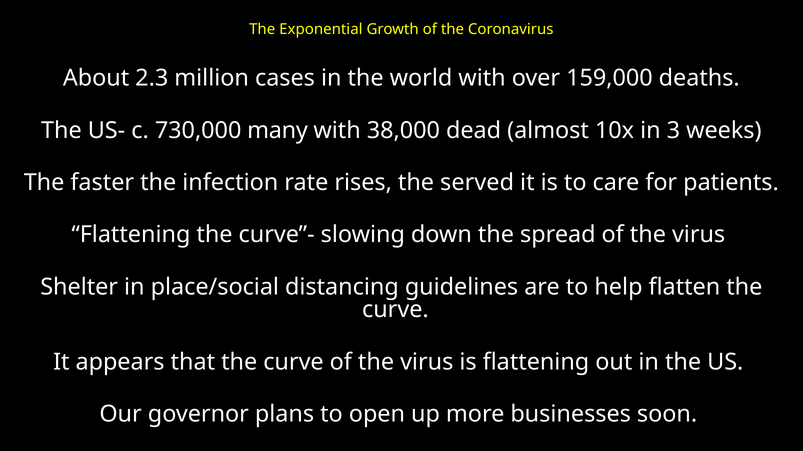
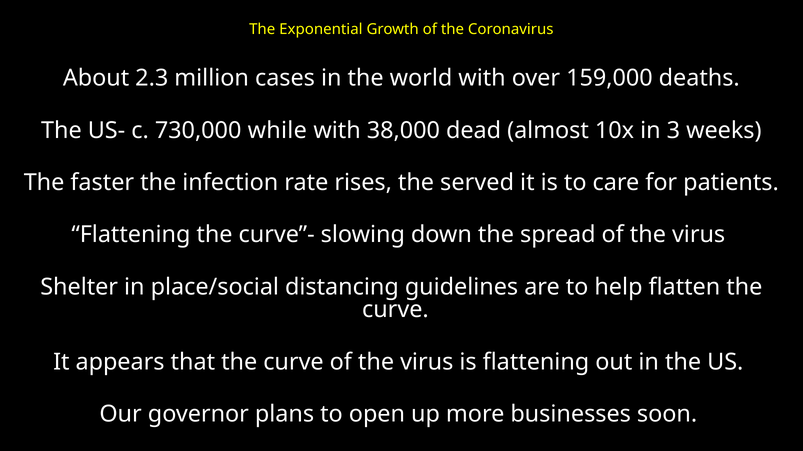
many: many -> while (277, 131)
